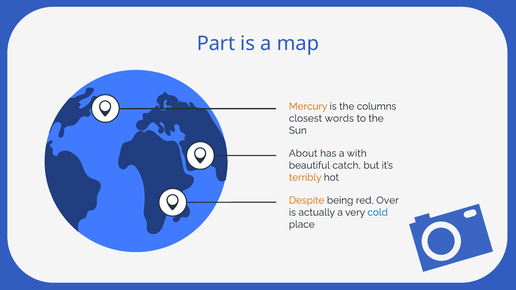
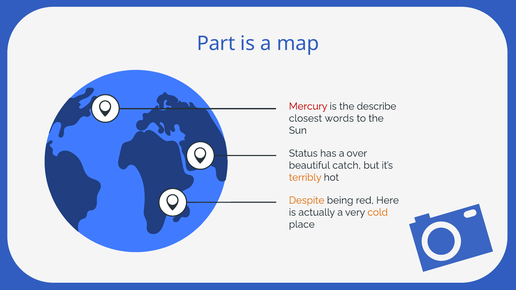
Mercury colour: orange -> red (308, 106)
columns: columns -> describe (377, 106)
About: About -> Status (303, 153)
with: with -> over (357, 153)
Over: Over -> Here (388, 200)
cold colour: blue -> orange (378, 213)
